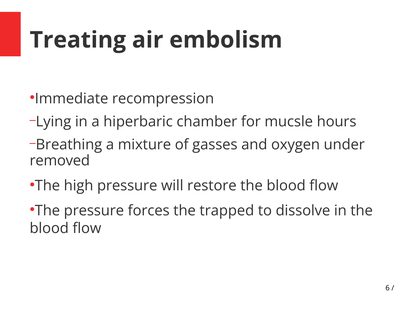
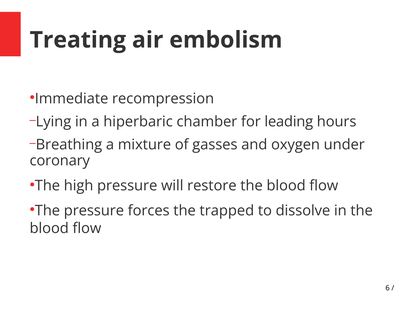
mucsle: mucsle -> leading (289, 122)
removed: removed -> coronary (60, 161)
